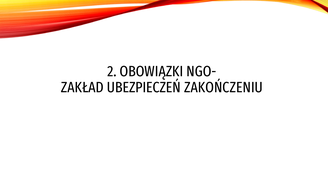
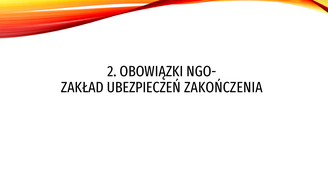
ZAKOŃCZENIU: ZAKOŃCZENIU -> ZAKOŃCZENIA (223, 88)
